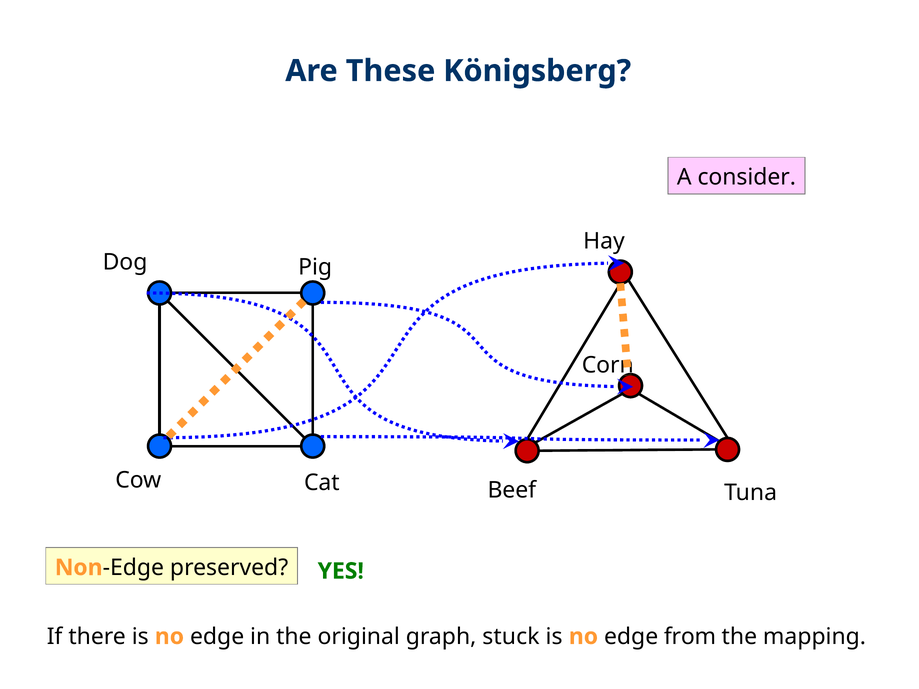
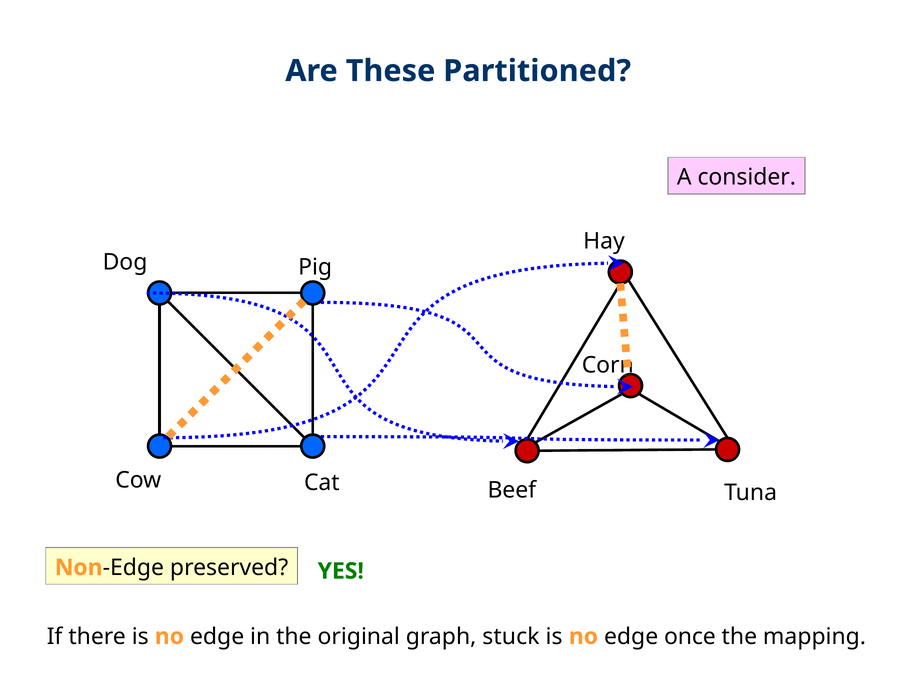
Königsberg: Königsberg -> Partitioned (537, 71)
from: from -> once (690, 637)
